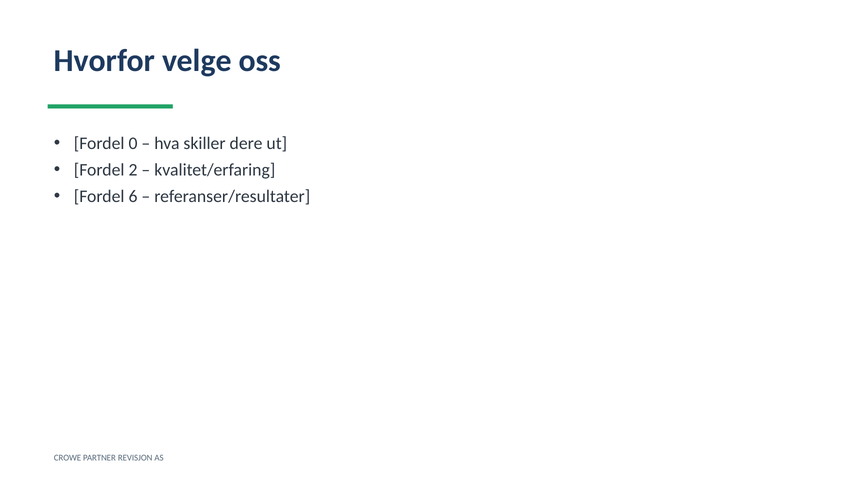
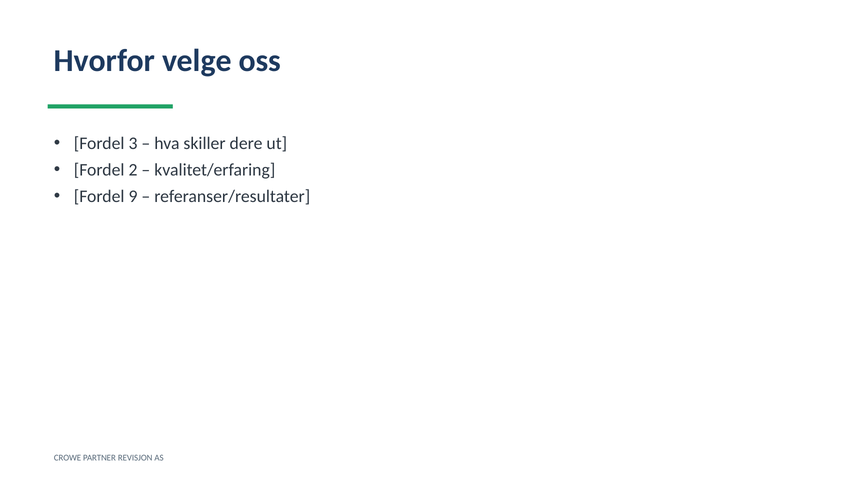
0: 0 -> 3 (133, 144)
6: 6 -> 9 (133, 197)
